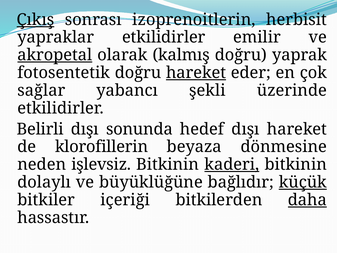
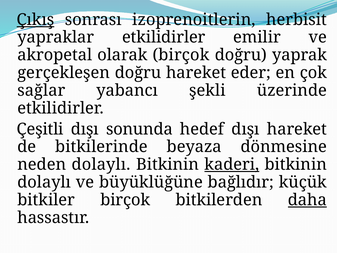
akropetal underline: present -> none (55, 55)
olarak kalmış: kalmış -> birçok (181, 55)
fotosentetik: fotosentetik -> gerçekleşen (64, 73)
hareket underline: present -> none (196, 73)
Belirli: Belirli -> Çeşitli (40, 129)
klorofillerin: klorofillerin -> bitkilerinde (101, 147)
neden işlevsiz: işlevsiz -> dolaylı (101, 164)
küçük underline: present -> none (303, 182)
bitkiler içeriği: içeriği -> birçok (125, 200)
